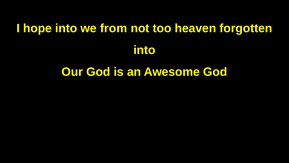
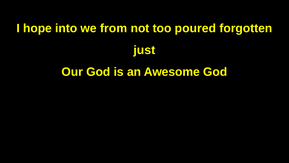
heaven: heaven -> poured (195, 28)
into: into -> just (144, 50)
